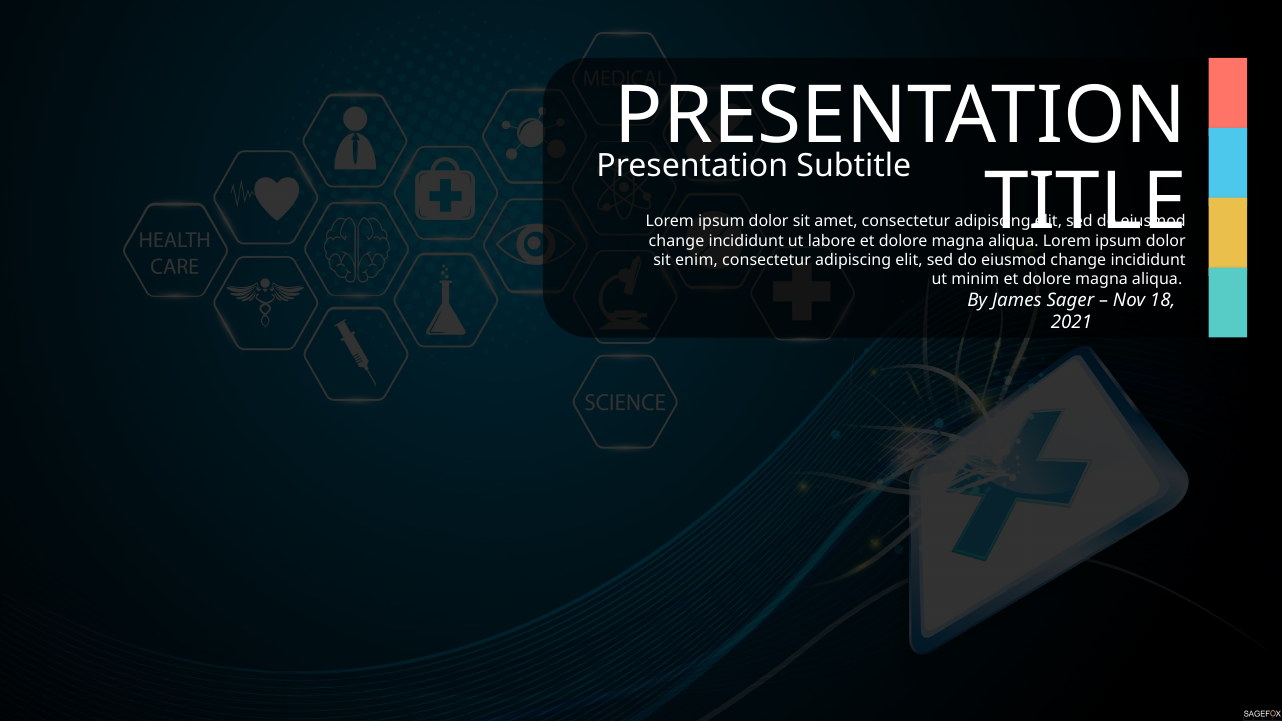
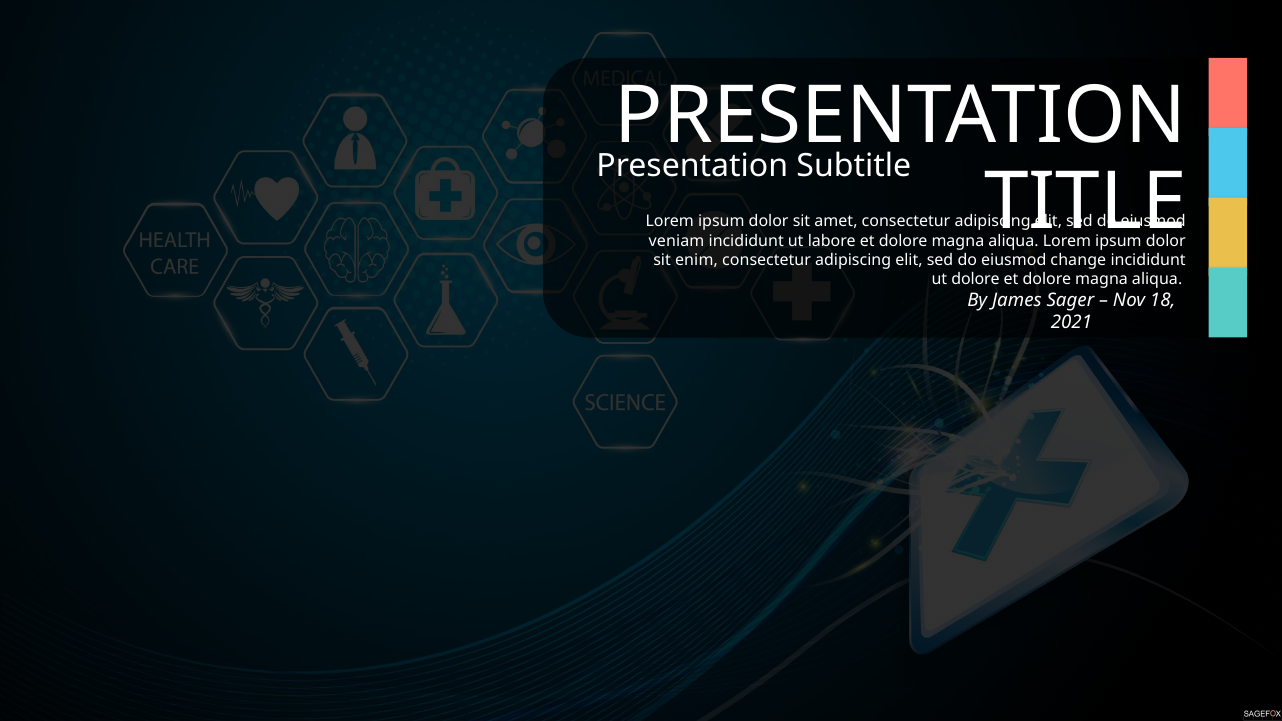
change: change -> veniam (677, 241)
ut minim: minim -> dolore (975, 279)
